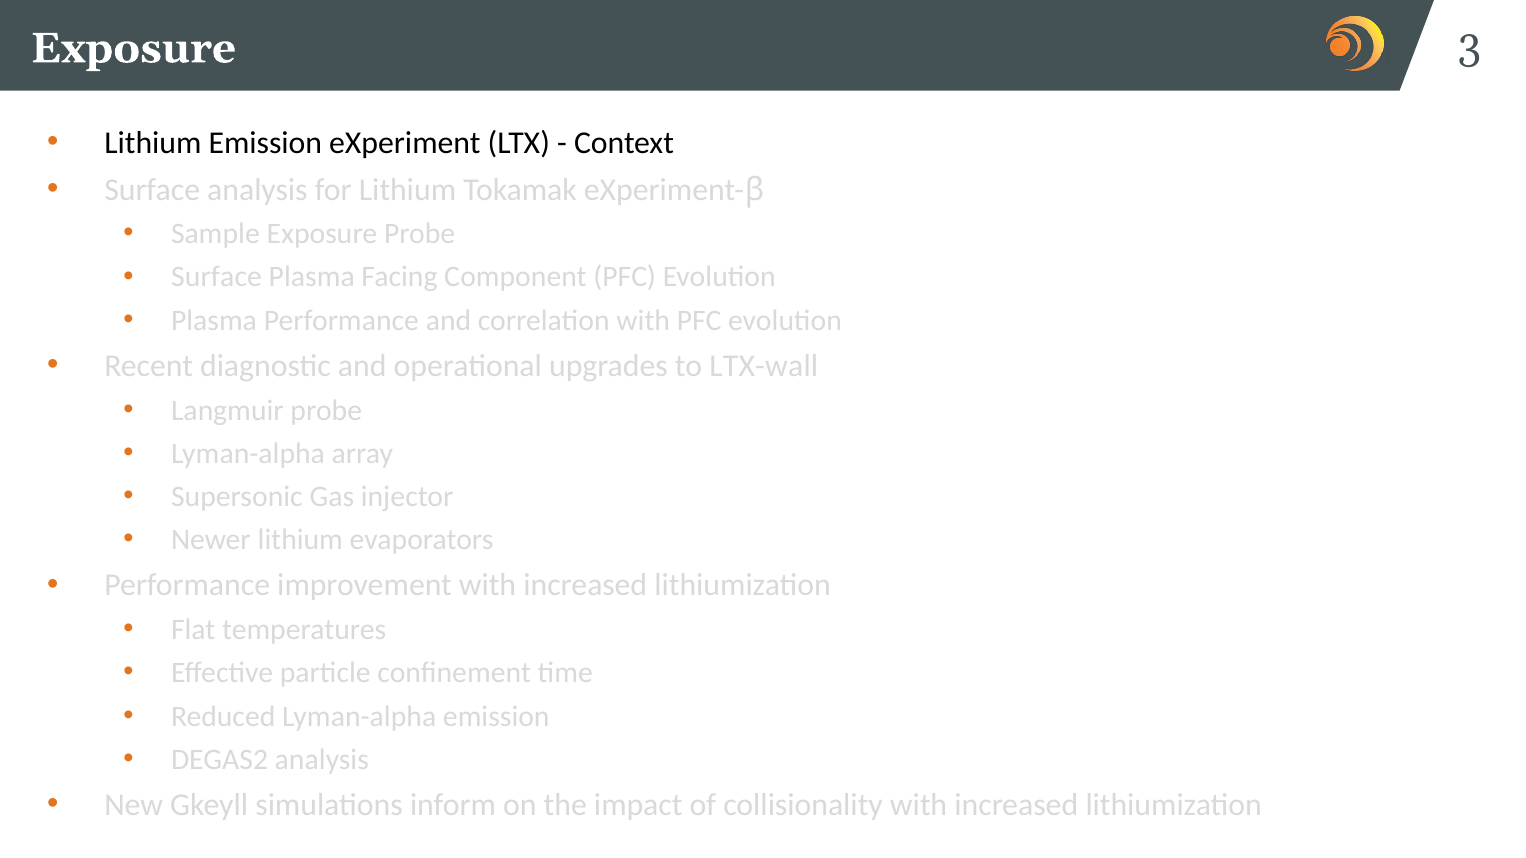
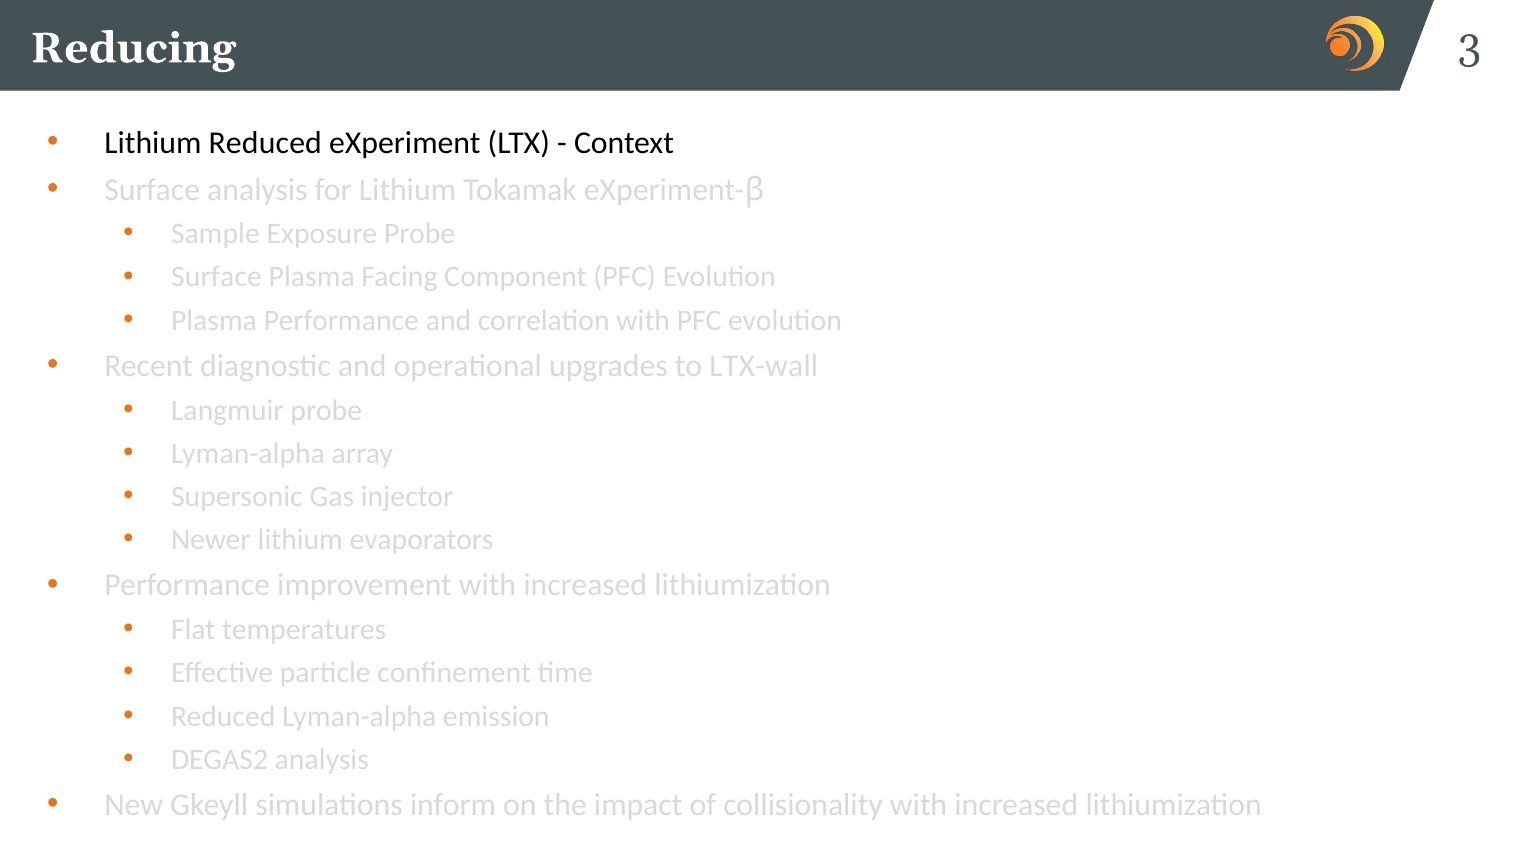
Exposure: Exposure -> Reducing (133, 48)
Lithium Emission: Emission -> Reduced (265, 143)
